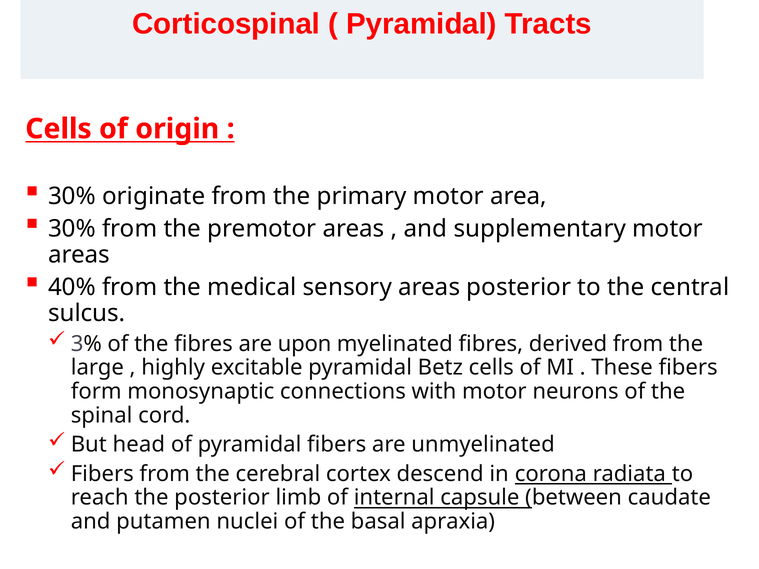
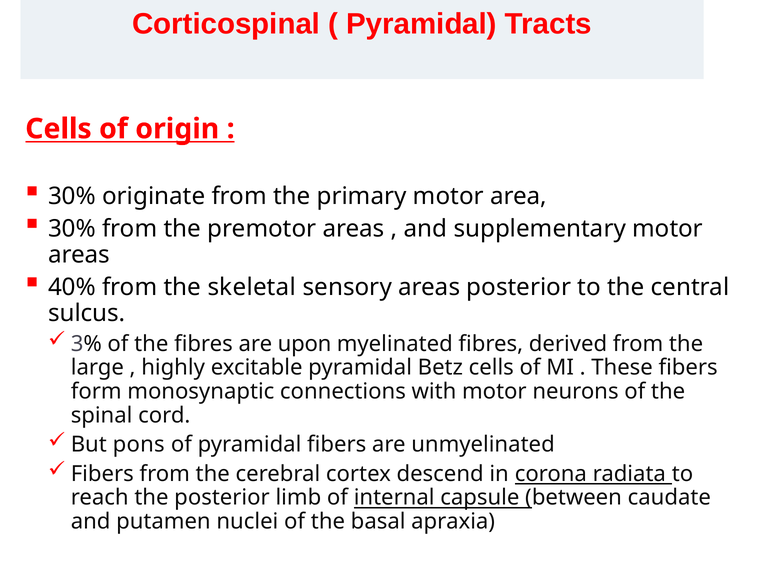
medical: medical -> skeletal (252, 287)
head: head -> pons (139, 445)
